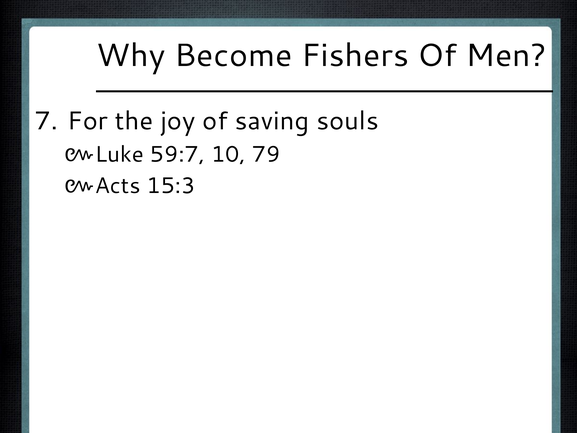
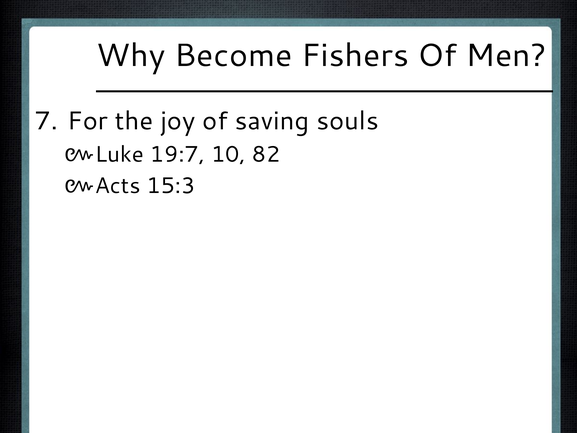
59:7: 59:7 -> 19:7 (177, 154)
79: 79 -> 82 (266, 154)
